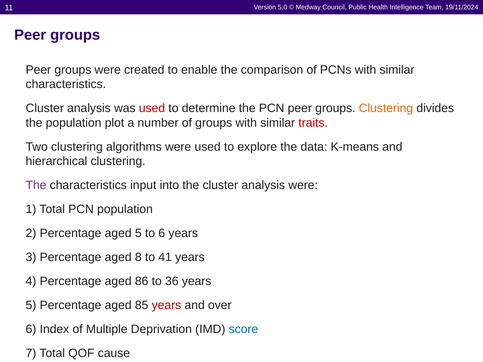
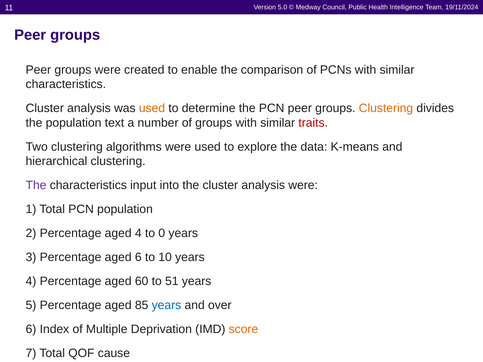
used colour: red -> orange (152, 108)
plot: plot -> text (114, 123)
aged 5: 5 -> 4 (138, 233)
to 6: 6 -> 0 (162, 233)
aged 8: 8 -> 6 (138, 257)
41: 41 -> 10 (165, 257)
86: 86 -> 60 (142, 281)
36: 36 -> 51 (172, 281)
years colour: red -> blue (166, 305)
score colour: blue -> orange (243, 329)
